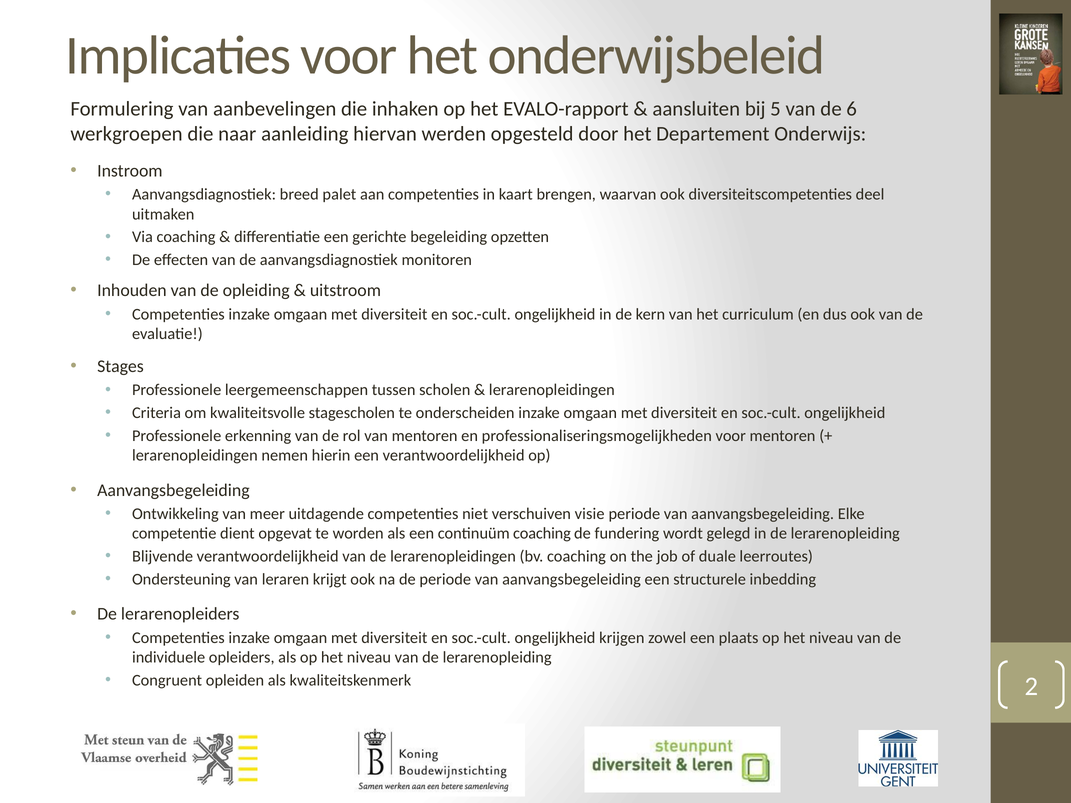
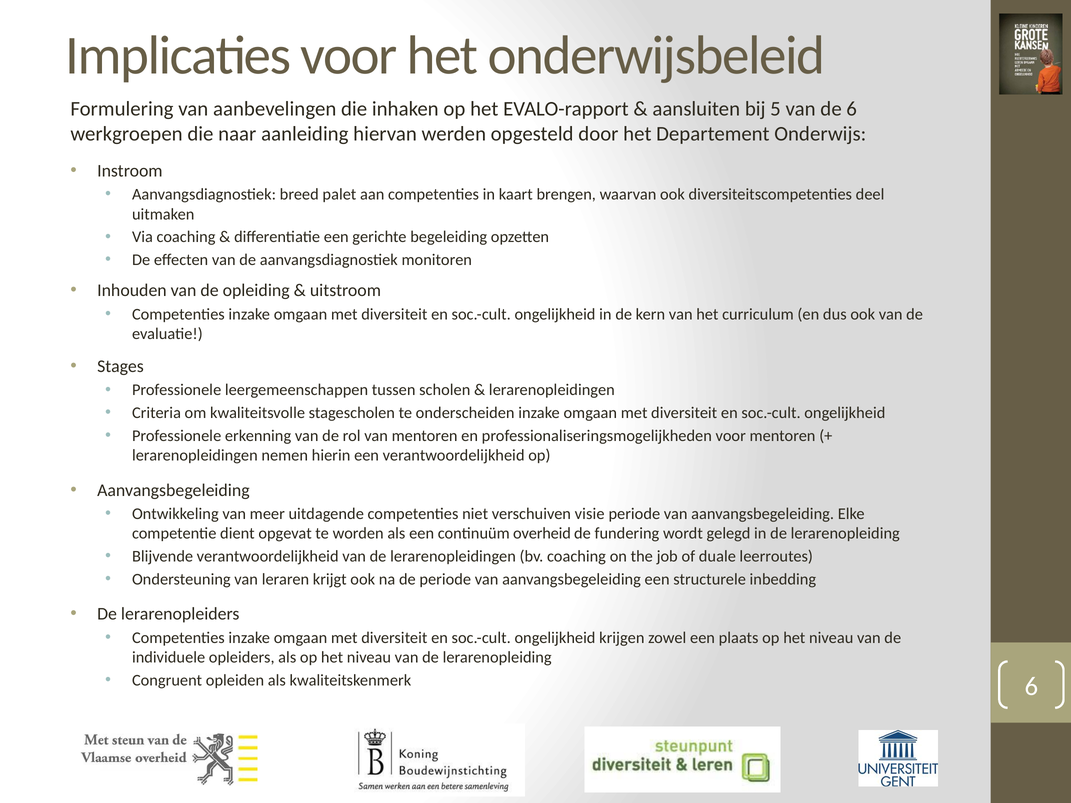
continuüm coaching: coaching -> overheid (542, 534)
kwaliteitskenmerk 2: 2 -> 6 (1031, 686)
